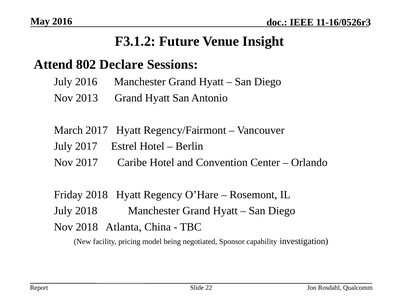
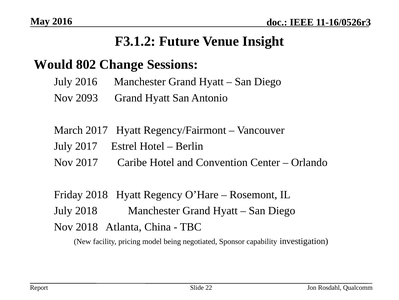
Attend: Attend -> Would (53, 64)
Declare: Declare -> Change (121, 64)
2013: 2013 -> 2093 (87, 98)
